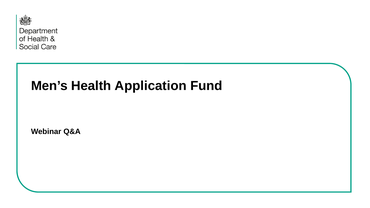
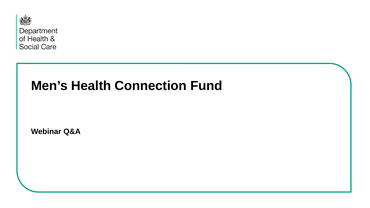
Application: Application -> Connection (151, 86)
